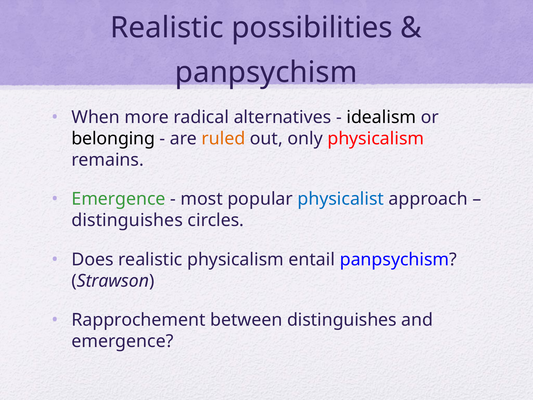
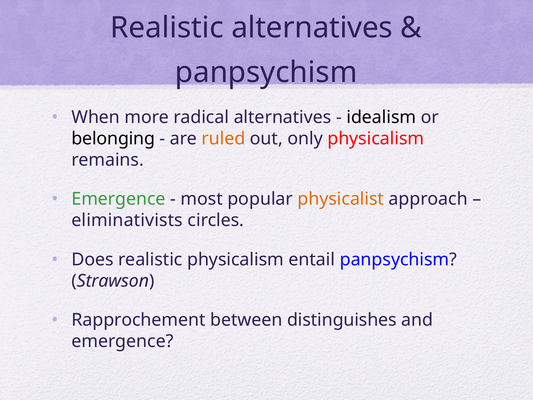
Realistic possibilities: possibilities -> alternatives (312, 28)
physicalist colour: blue -> orange (341, 199)
distinguishes: distinguishes -> eliminativists (127, 220)
